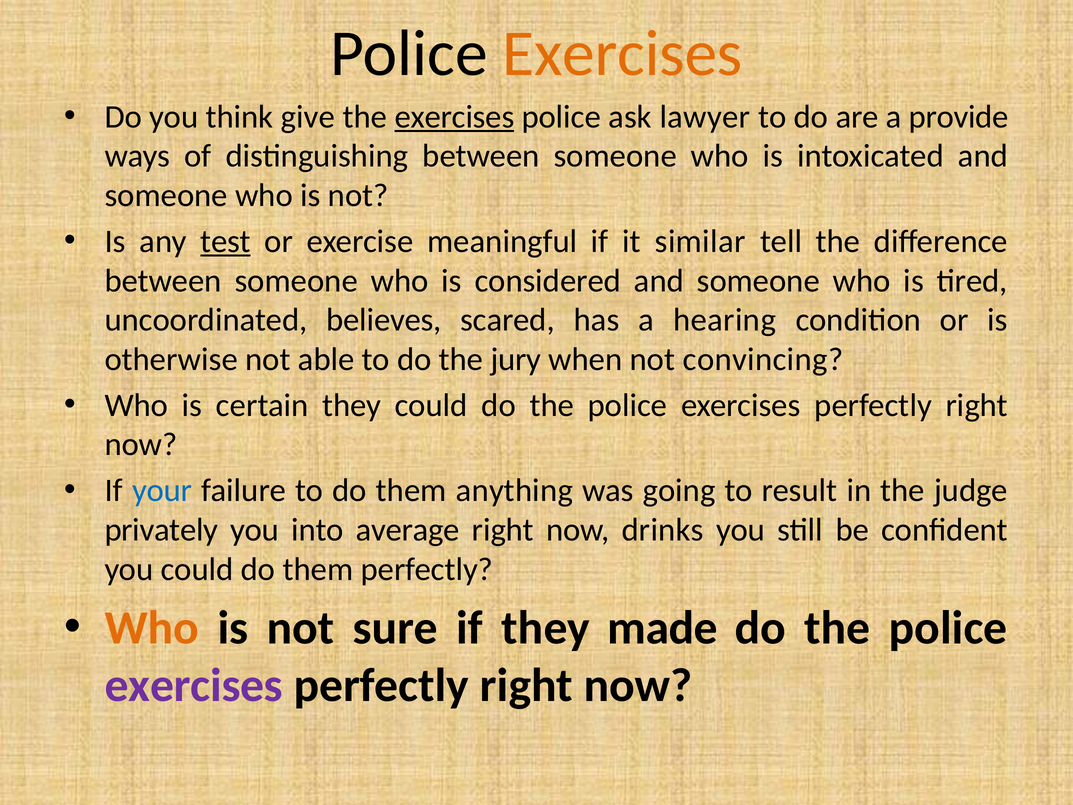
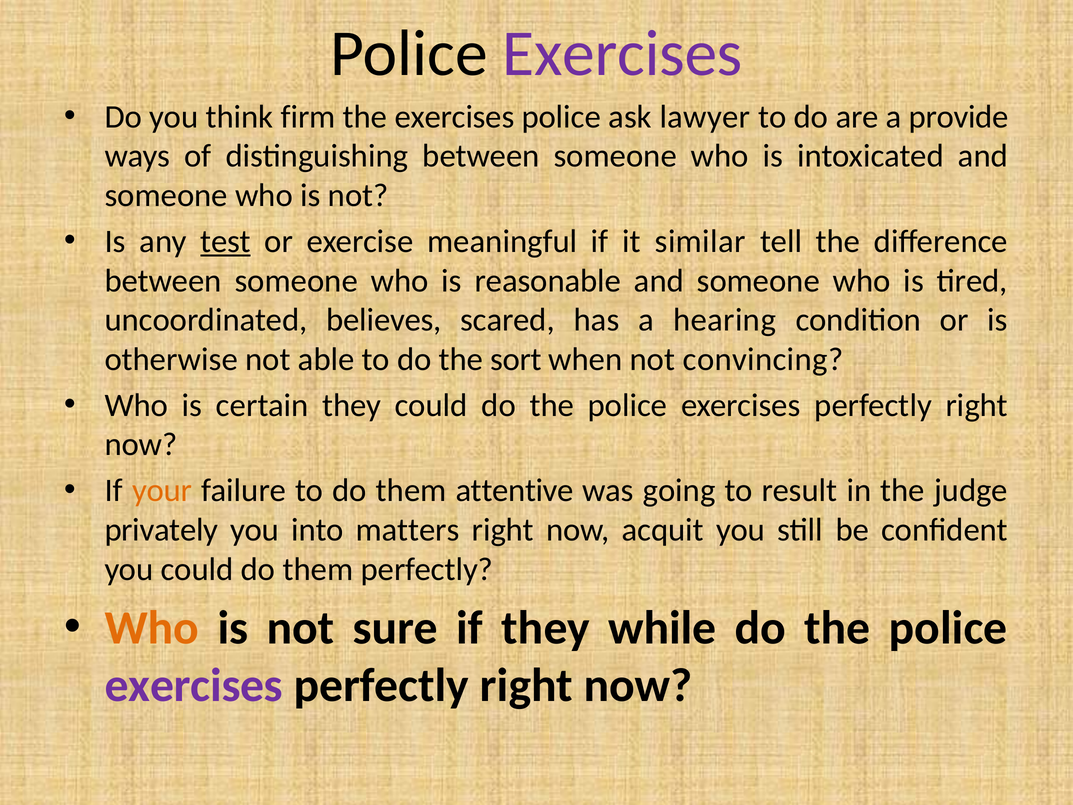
Exercises colour: orange -> purple (623, 54)
give: give -> firm (308, 117)
exercises underline: present -> none (454, 117)
considered: considered -> reasonable (548, 281)
jury: jury -> sort (516, 359)
your colour: blue -> orange (162, 490)
anything: anything -> attentive (515, 490)
average: average -> matters (408, 530)
drinks: drinks -> acquit (663, 530)
made: made -> while (662, 628)
